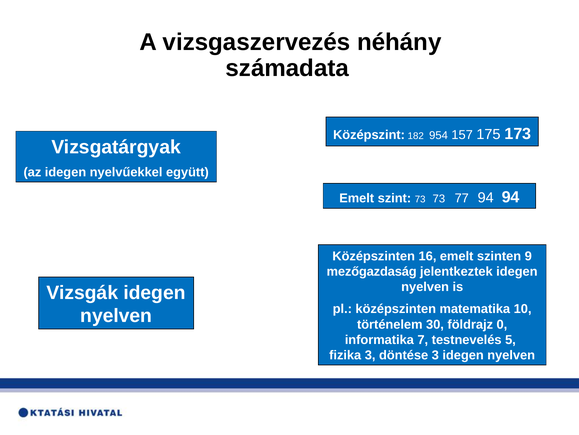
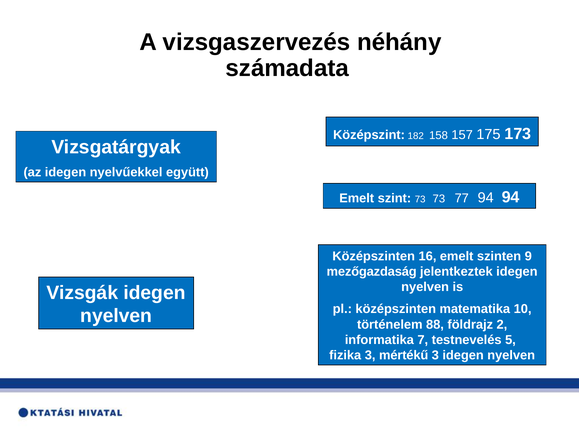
954: 954 -> 158 (438, 135)
30: 30 -> 88 (435, 324)
0: 0 -> 2 (502, 324)
döntése: döntése -> mértékű (404, 355)
